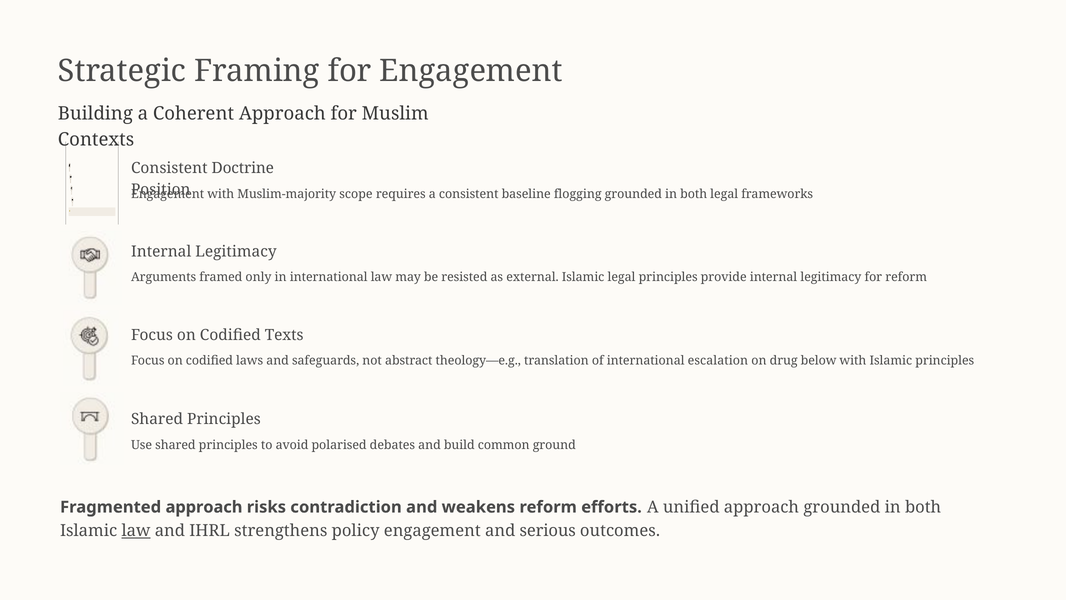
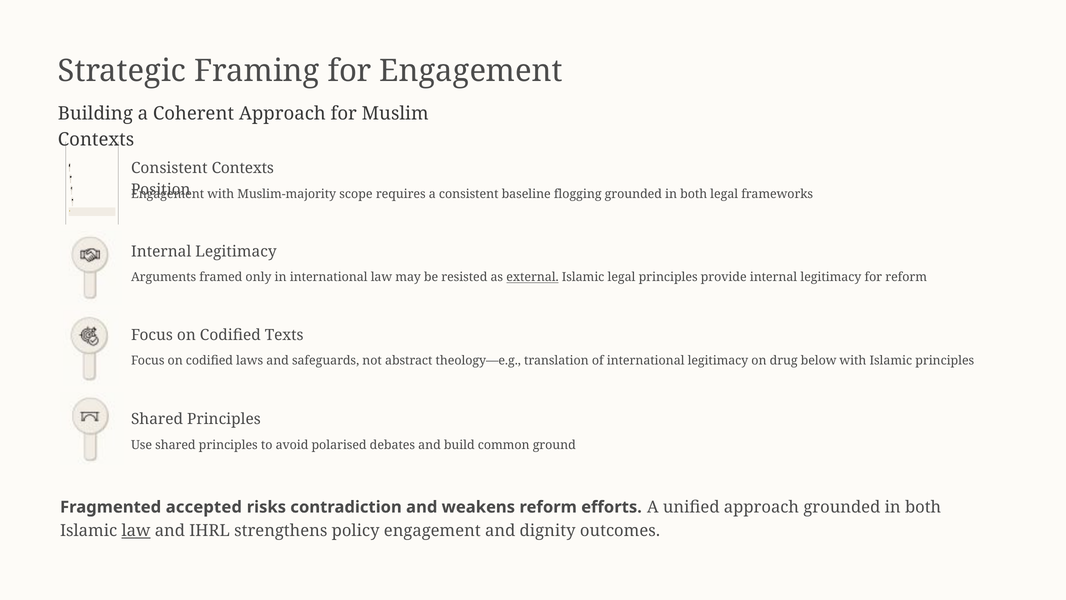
Consistent Doctrine: Doctrine -> Contexts (243, 168)
external underline: none -> present (532, 278)
international escalation: escalation -> legitimacy (718, 361)
Fragmented approach: approach -> accepted (204, 508)
serious: serious -> dignity (548, 531)
